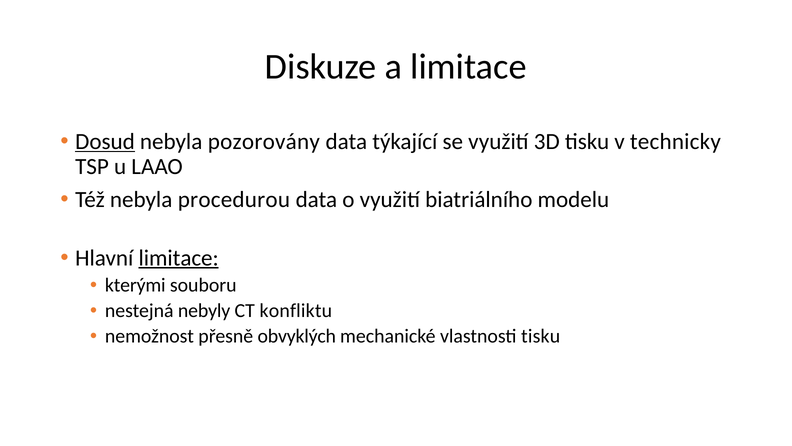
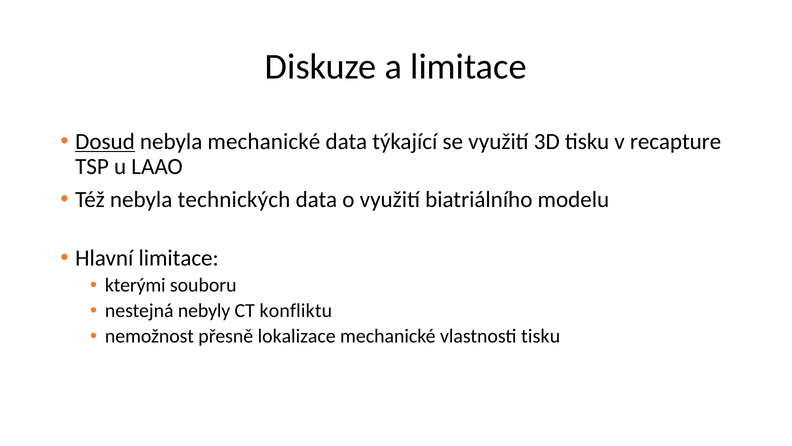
nebyla pozorovány: pozorovány -> mechanické (264, 141)
technicky: technicky -> recapture (676, 141)
procedurou: procedurou -> technických (234, 200)
limitace underline: present -> none (179, 258)
obvyklých: obvyklých -> lokalizace (297, 336)
